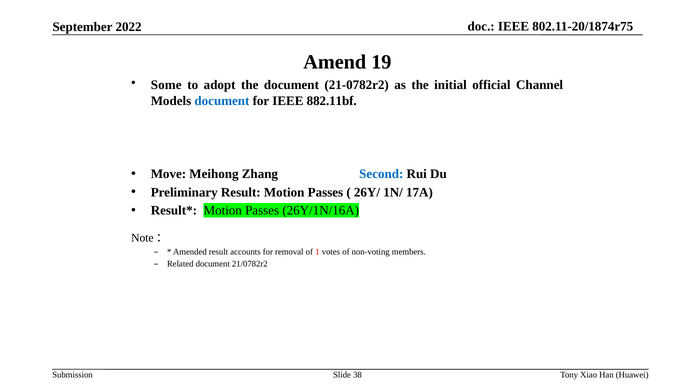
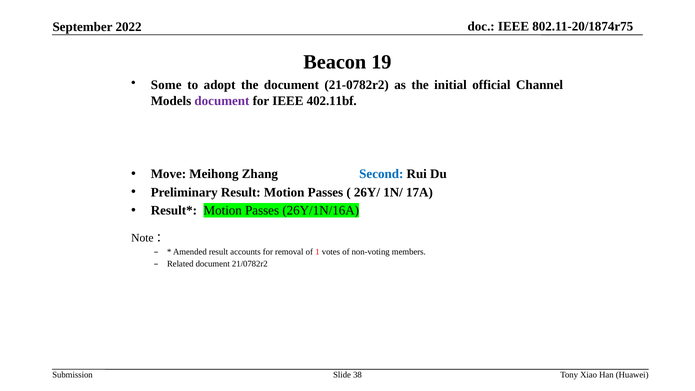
Amend: Amend -> Beacon (335, 62)
document colour: blue -> purple (222, 101)
882.11bf: 882.11bf -> 402.11bf (332, 101)
